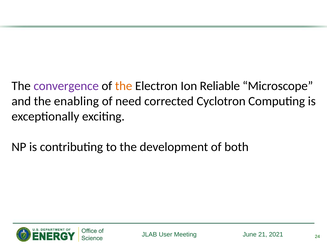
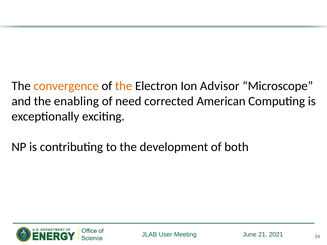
convergence colour: purple -> orange (66, 86)
Reliable: Reliable -> Advisor (220, 86)
Cyclotron: Cyclotron -> American (221, 101)
